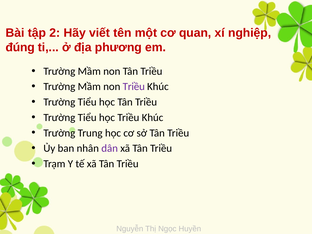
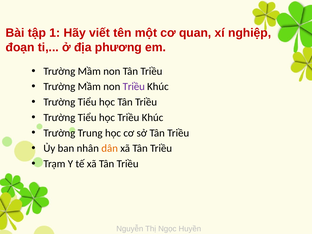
2: 2 -> 1 (55, 33)
đúng: đúng -> đoạn (20, 47)
dân colour: purple -> orange (110, 148)
